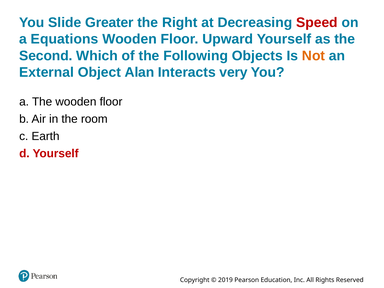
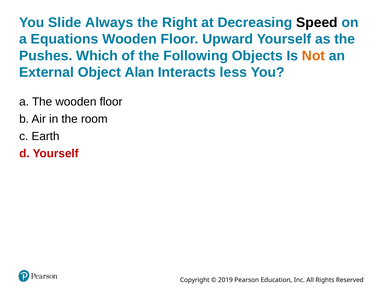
Greater: Greater -> Always (109, 22)
Speed colour: red -> black (317, 22)
Second: Second -> Pushes (46, 56)
very: very -> less (233, 72)
